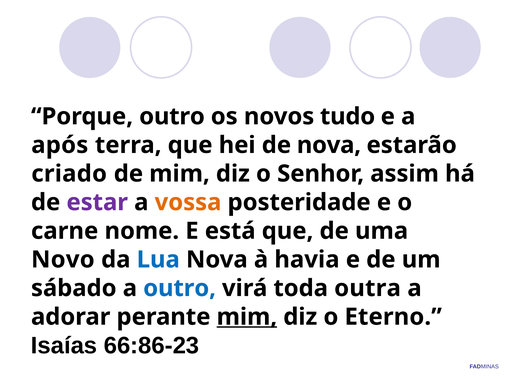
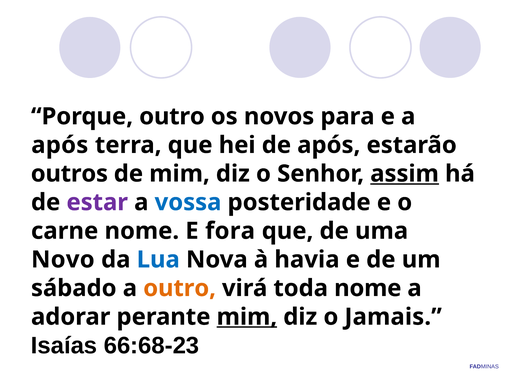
tudo: tudo -> para (347, 117)
de nova: nova -> após (329, 145)
criado: criado -> outros (69, 174)
assim underline: none -> present (405, 174)
vossa colour: orange -> blue (188, 203)
está: está -> fora (230, 231)
outro colour: blue -> orange (180, 289)
toda outra: outra -> nome (368, 289)
Eterno: Eterno -> Jamais (393, 317)
66:86-23: 66:86-23 -> 66:68-23 (152, 346)
